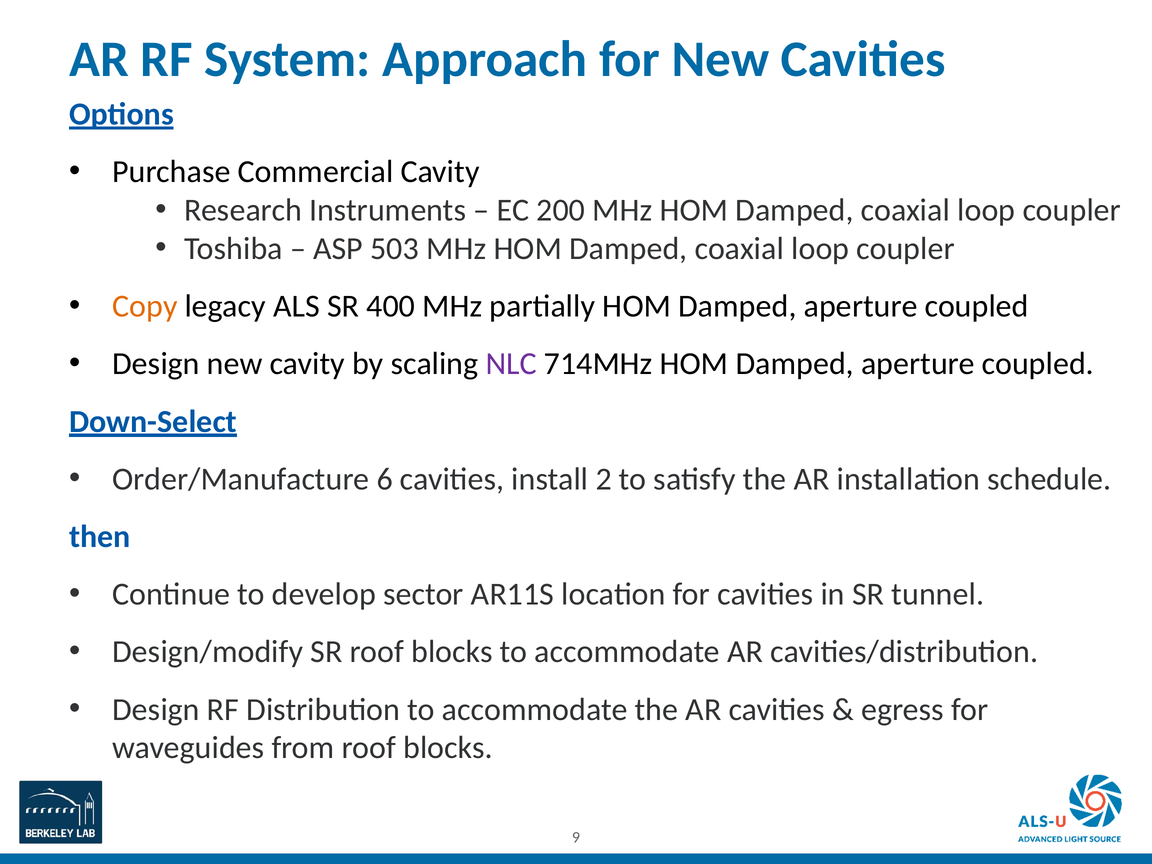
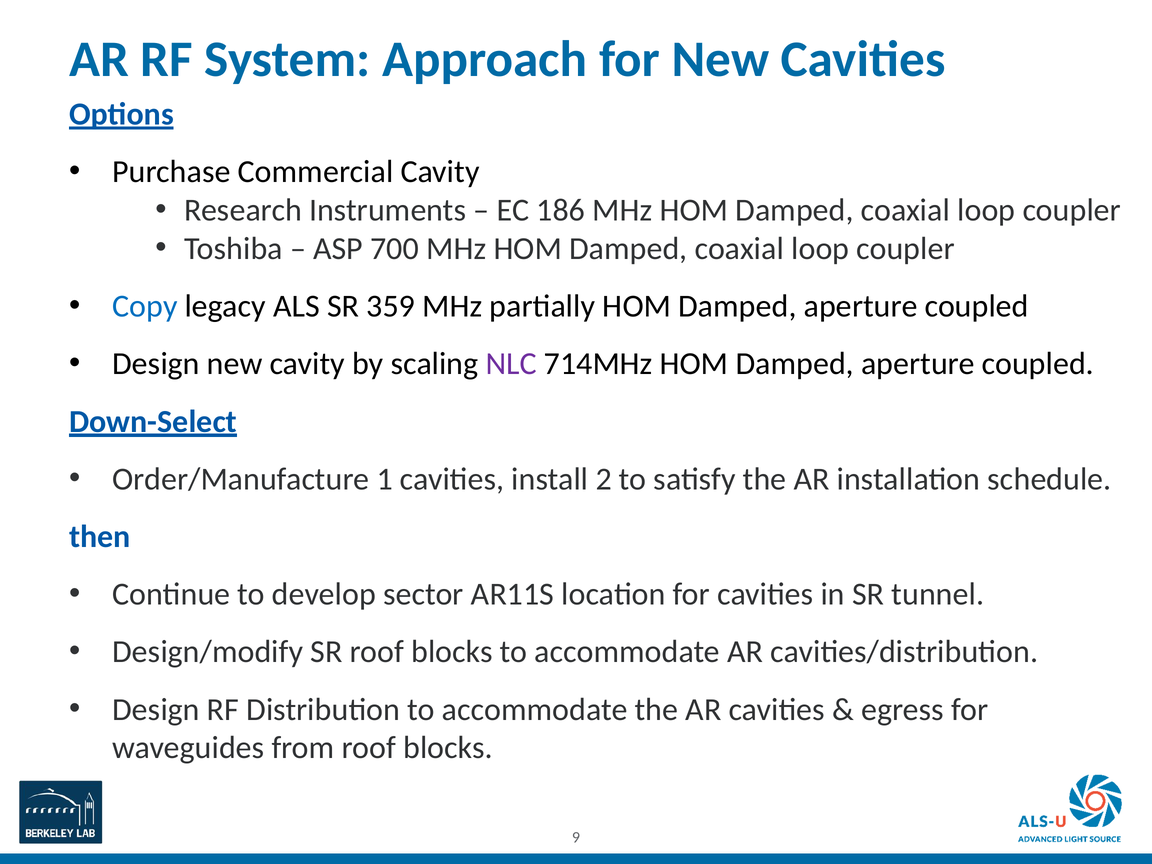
200: 200 -> 186 (561, 210)
503: 503 -> 700 (395, 249)
Copy colour: orange -> blue (145, 306)
400: 400 -> 359 (391, 306)
6: 6 -> 1 (385, 479)
